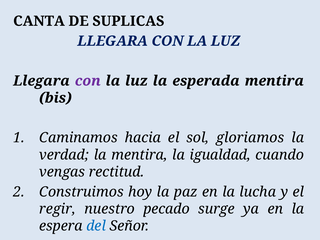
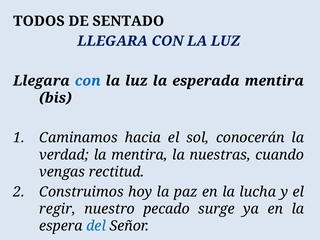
CANTA: CANTA -> TODOS (39, 21)
SUPLICAS: SUPLICAS -> SENTADO (128, 21)
con colour: purple -> blue (88, 81)
gloriamos: gloriamos -> conocerán (250, 138)
igualdad: igualdad -> nuestras (220, 155)
